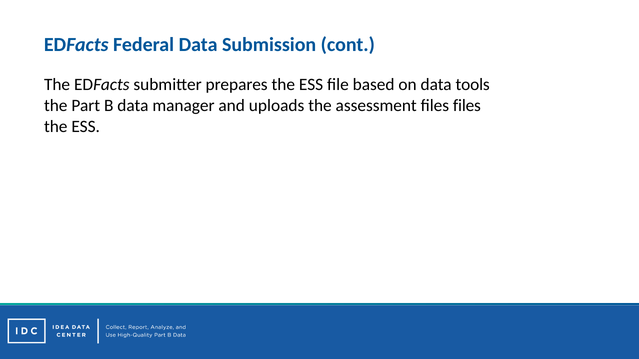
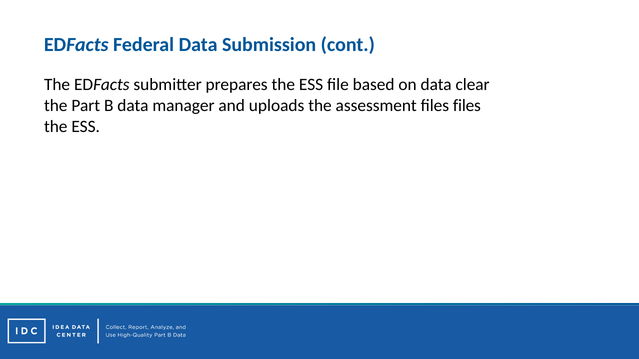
tools: tools -> clear (473, 85)
